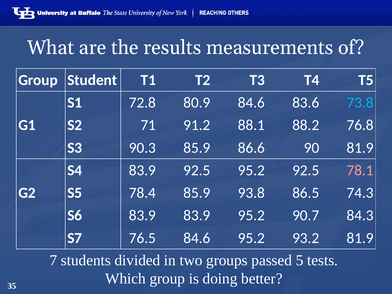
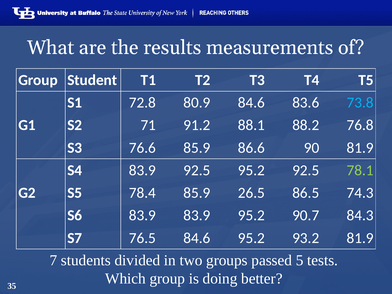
90.3: 90.3 -> 76.6 (142, 148)
78.1 colour: pink -> light green (360, 170)
93.8: 93.8 -> 26.5 (251, 193)
